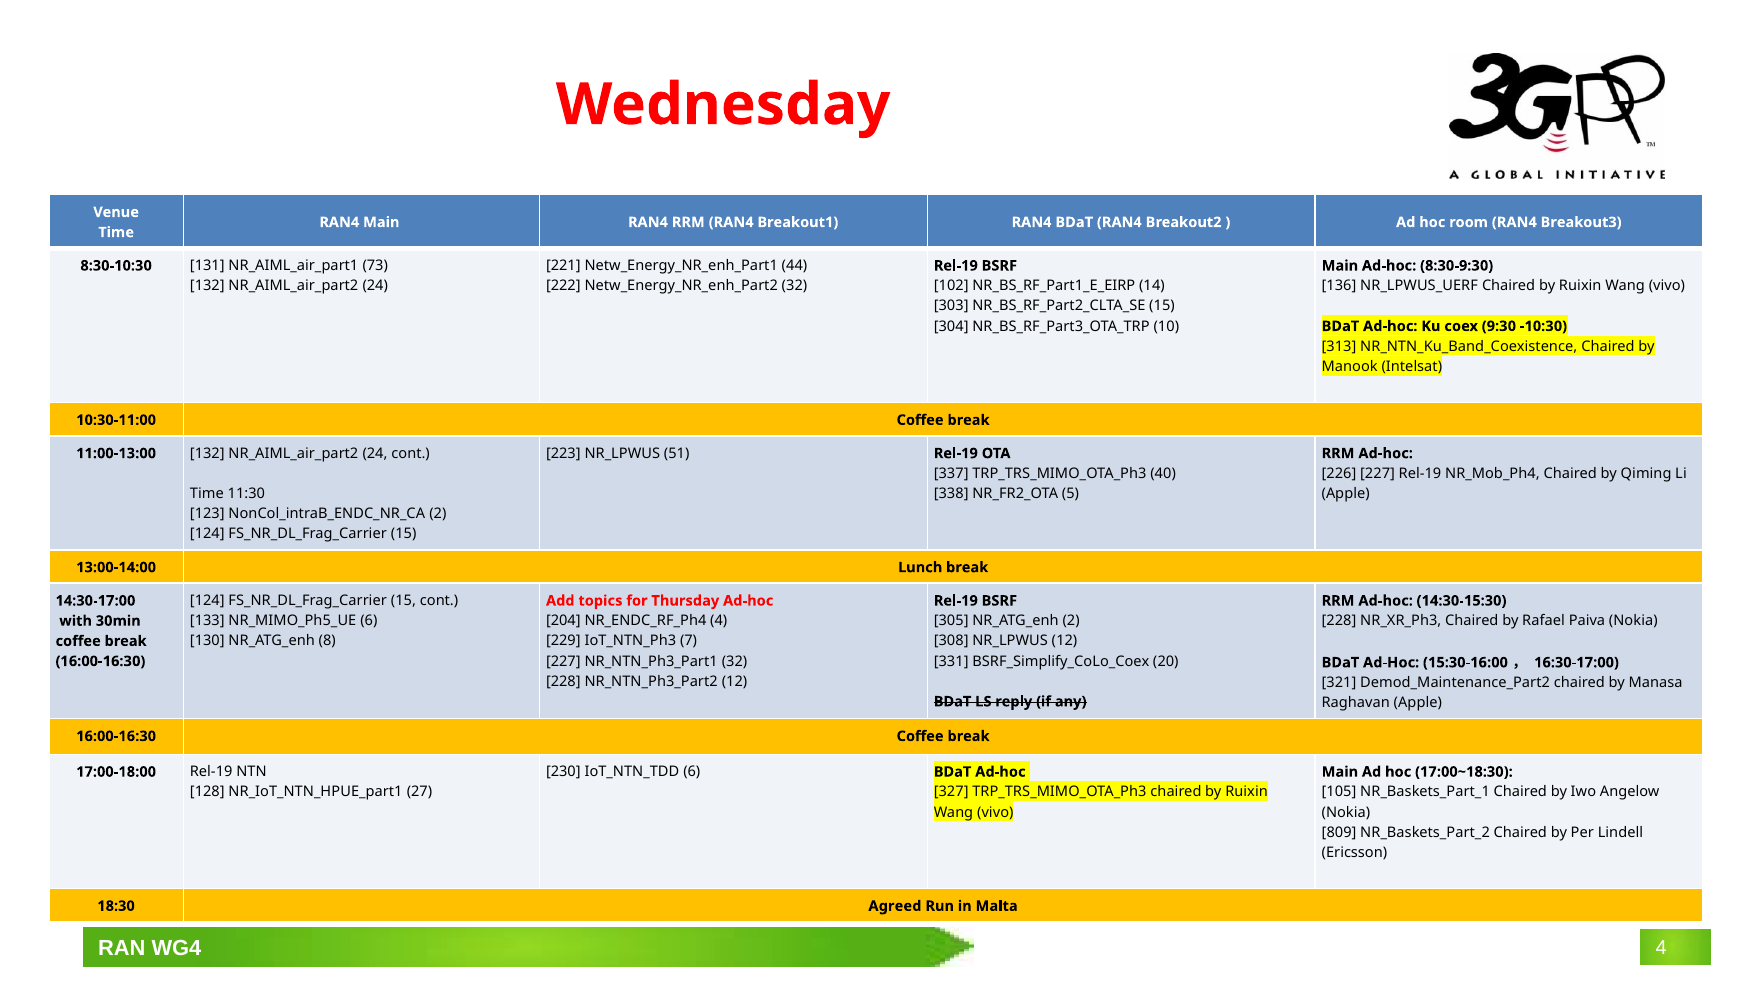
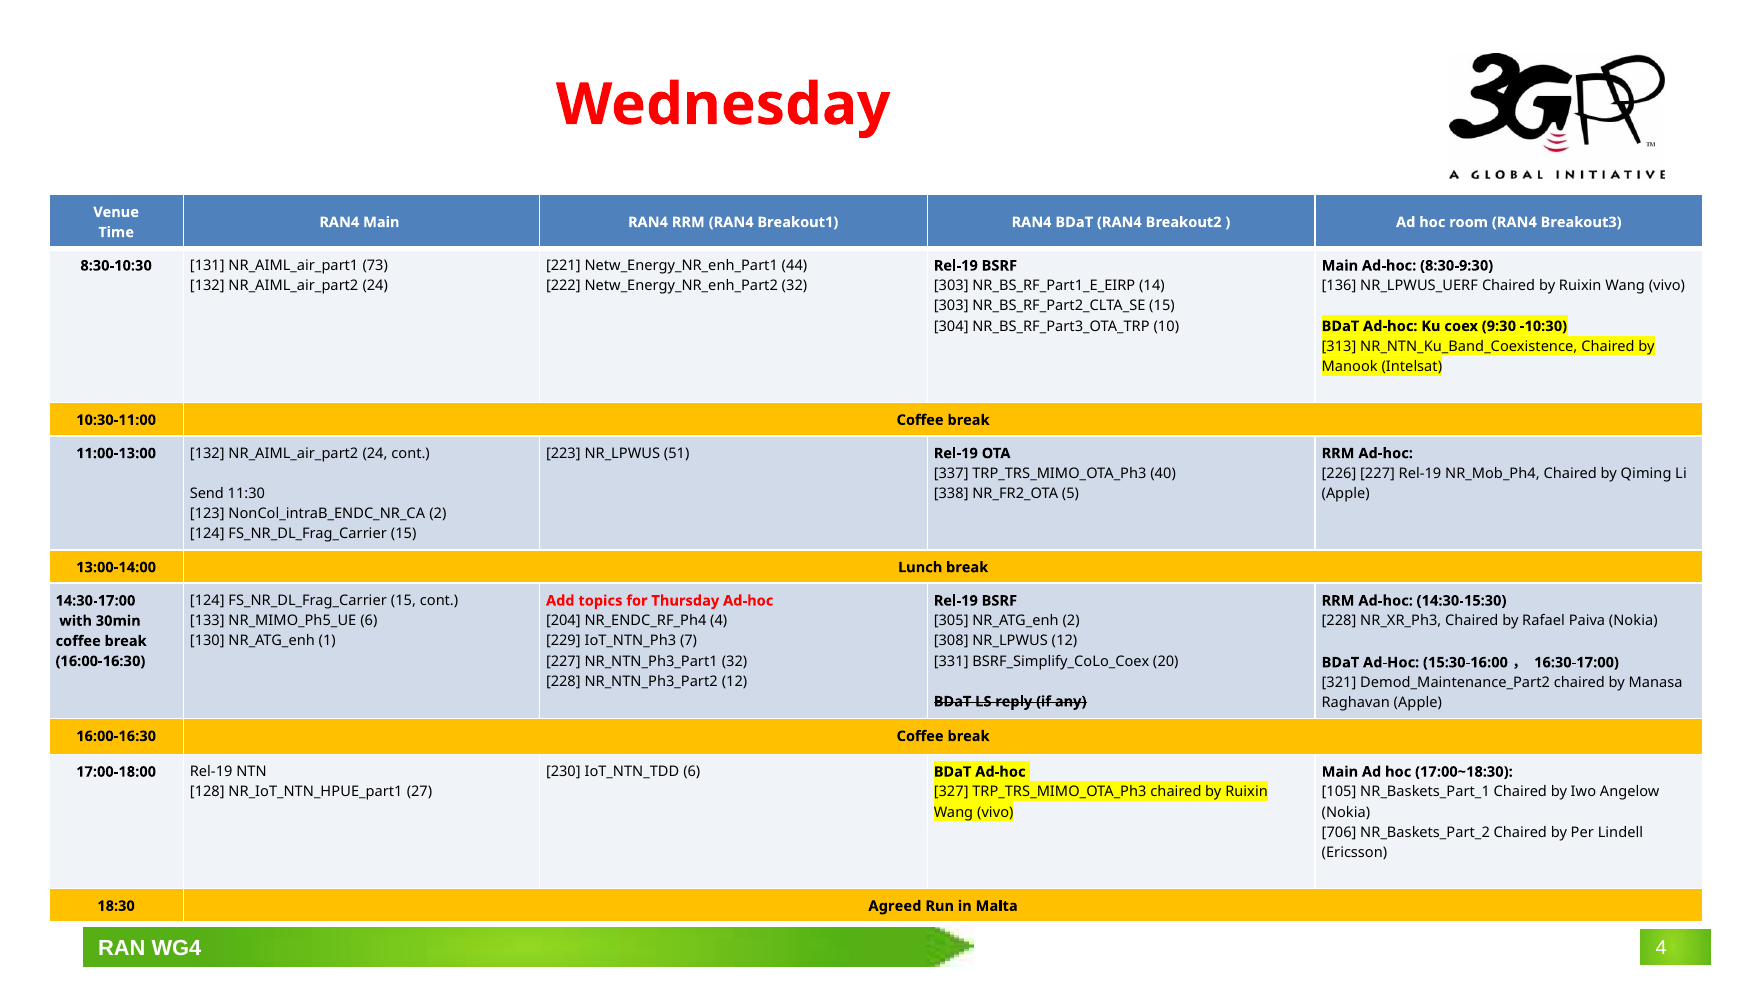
102: 102 -> 303 (951, 286)
Time: Time -> Send (207, 494)
8: 8 -> 1 (327, 641)
809: 809 -> 706 (1339, 833)
